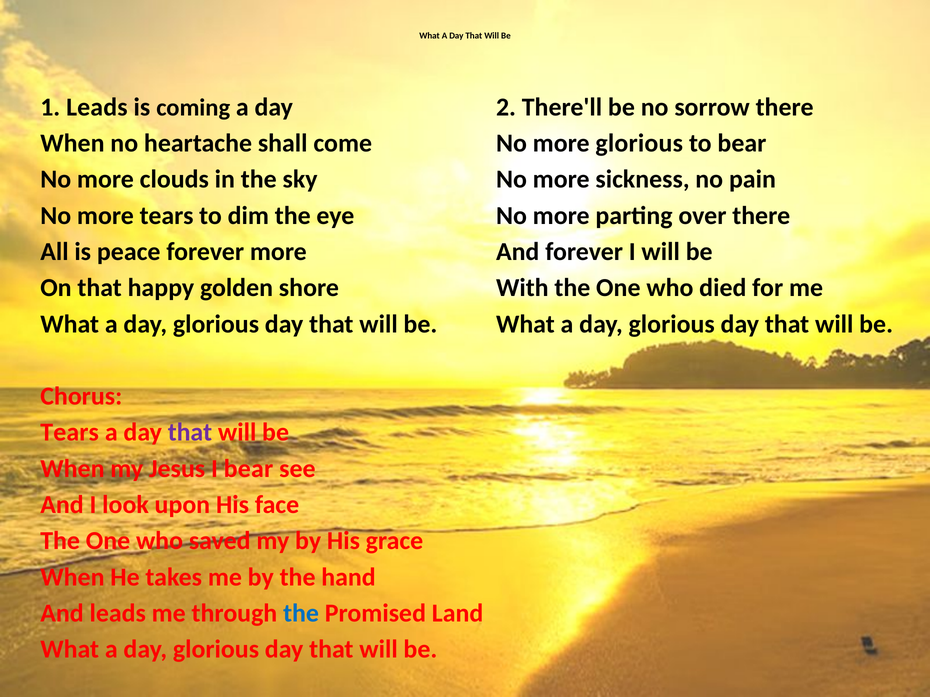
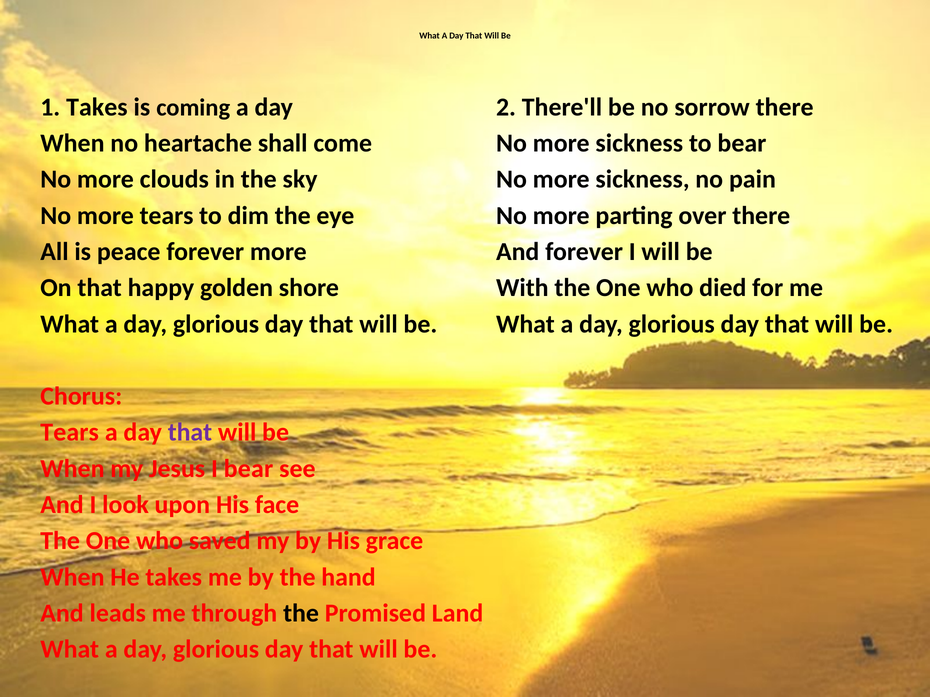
1 Leads: Leads -> Takes (97, 107)
glorious: glorious -> sickness (639, 143)
the colour: blue -> black (301, 614)
